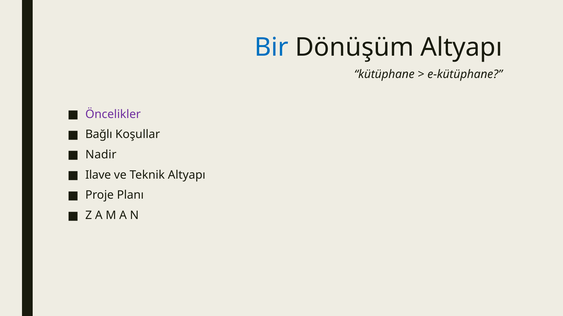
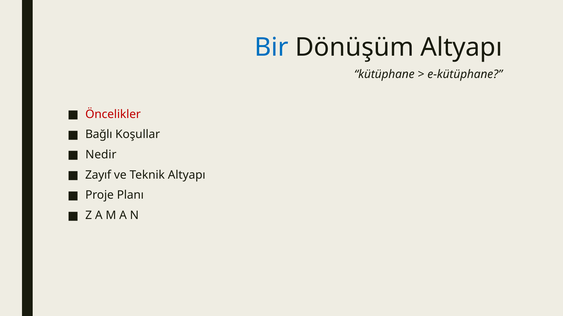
Öncelikler colour: purple -> red (113, 114)
Nadir: Nadir -> Nedir (101, 155)
Ilave: Ilave -> Zayıf (98, 175)
